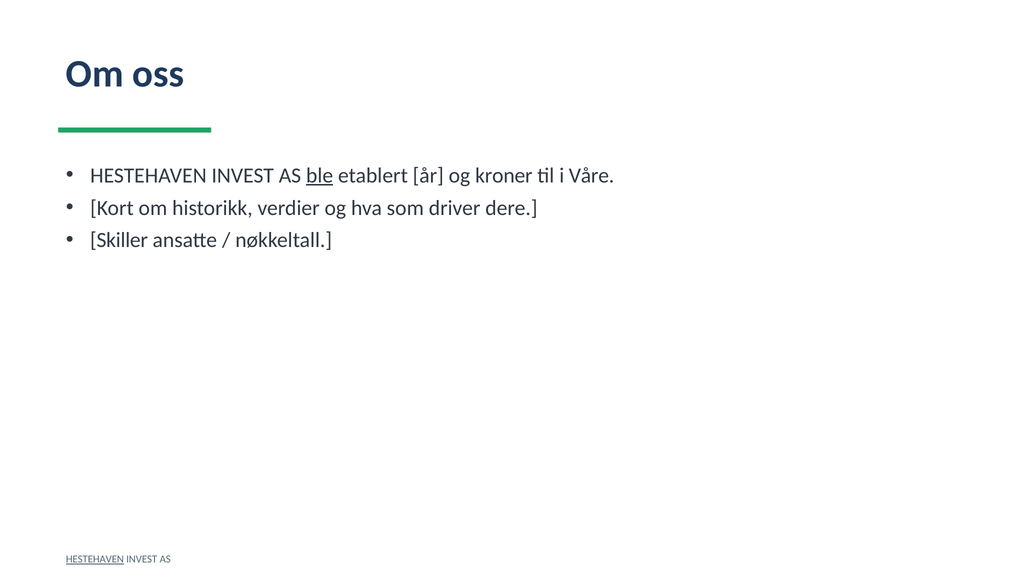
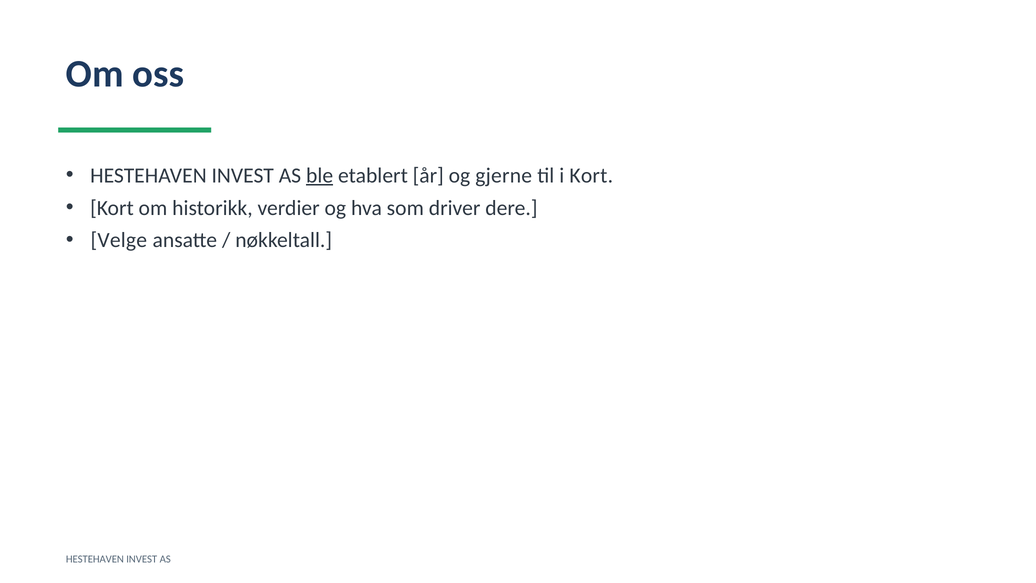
kroner: kroner -> gjerne (504, 175)
i Våre: Våre -> Kort (591, 175)
Skiller: Skiller -> Velge (119, 240)
HESTEHAVEN underline: present -> none (95, 559)
